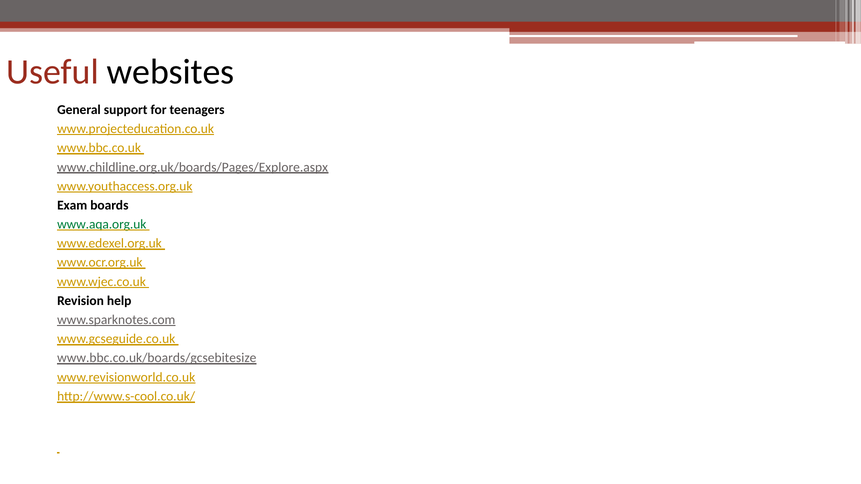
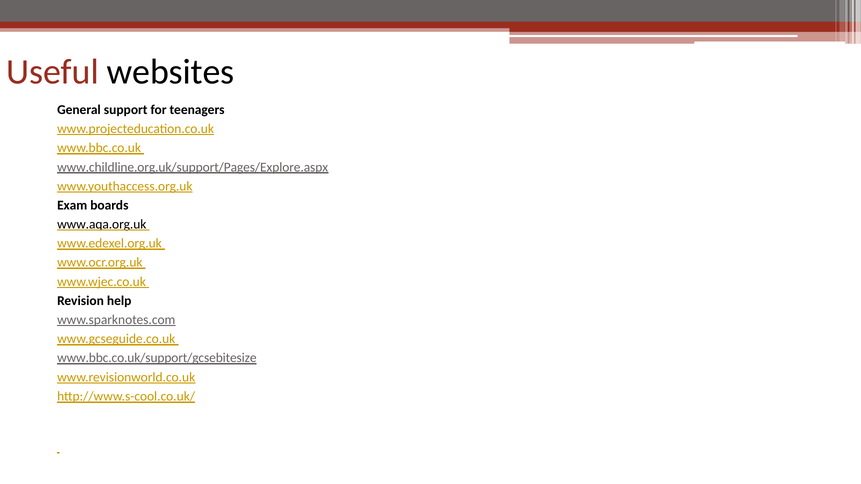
www.childline.org.uk/boards/Pages/Explore.aspx: www.childline.org.uk/boards/Pages/Explore.aspx -> www.childline.org.uk/support/Pages/Explore.aspx (193, 167)
www.aqa.org.uk colour: green -> black (102, 224)
www.bbc.co.uk/boards/gcsebitesize: www.bbc.co.uk/boards/gcsebitesize -> www.bbc.co.uk/support/gcsebitesize (157, 358)
